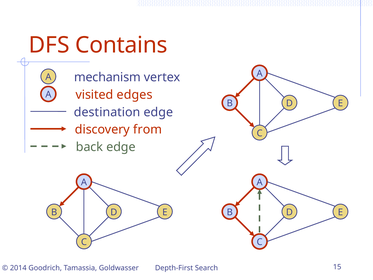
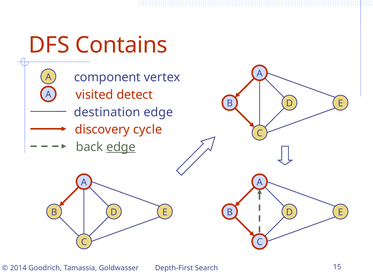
mechanism: mechanism -> component (107, 77)
edges: edges -> detect (135, 95)
from: from -> cycle (148, 129)
edge underline: none -> present (121, 147)
